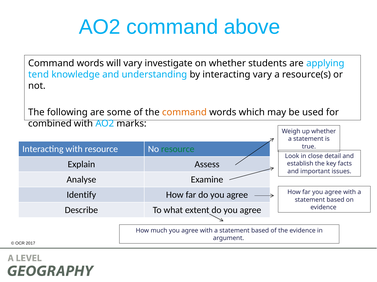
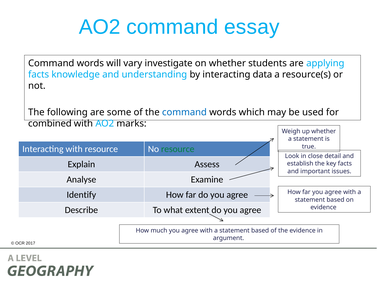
above: above -> essay (252, 27)
tend: tend -> facts (39, 75)
interacting vary: vary -> data (262, 75)
command colour: orange -> blue (184, 112)
